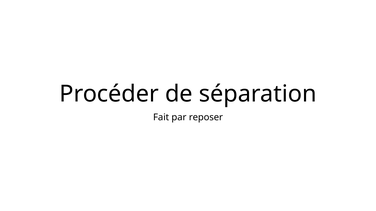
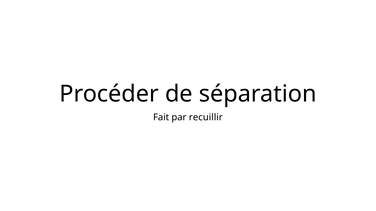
reposer: reposer -> recuillir (206, 118)
